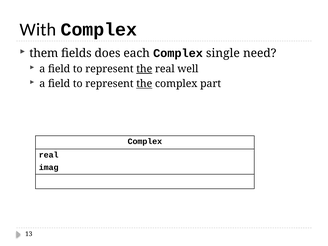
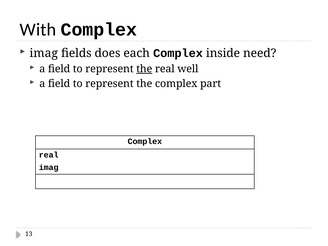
them: them -> imag (44, 53)
single: single -> inside (223, 53)
the underline: present -> none (144, 84)
